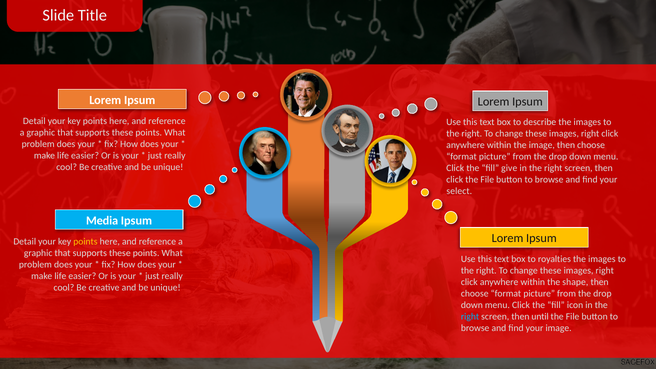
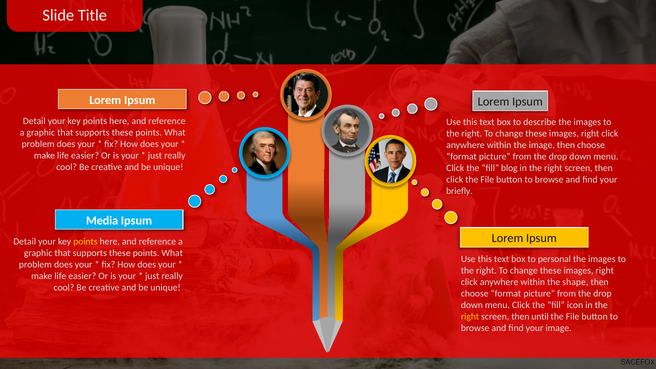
give: give -> blog (509, 168)
select: select -> briefly (459, 191)
royalties: royalties -> personal (554, 259)
right colour: light blue -> yellow (470, 317)
